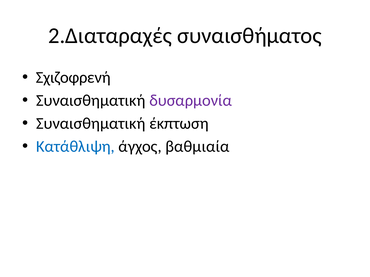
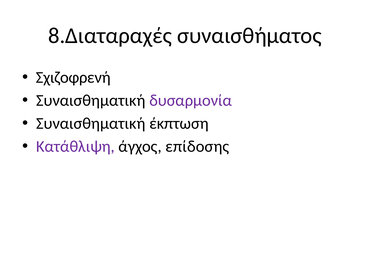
2.Διαταραχές: 2.Διαταραχές -> 8.Διαταραχές (110, 36)
Κατάθλιψη colour: blue -> purple (75, 147)
βαθμιαία: βαθμιαία -> επίδοσης (197, 147)
